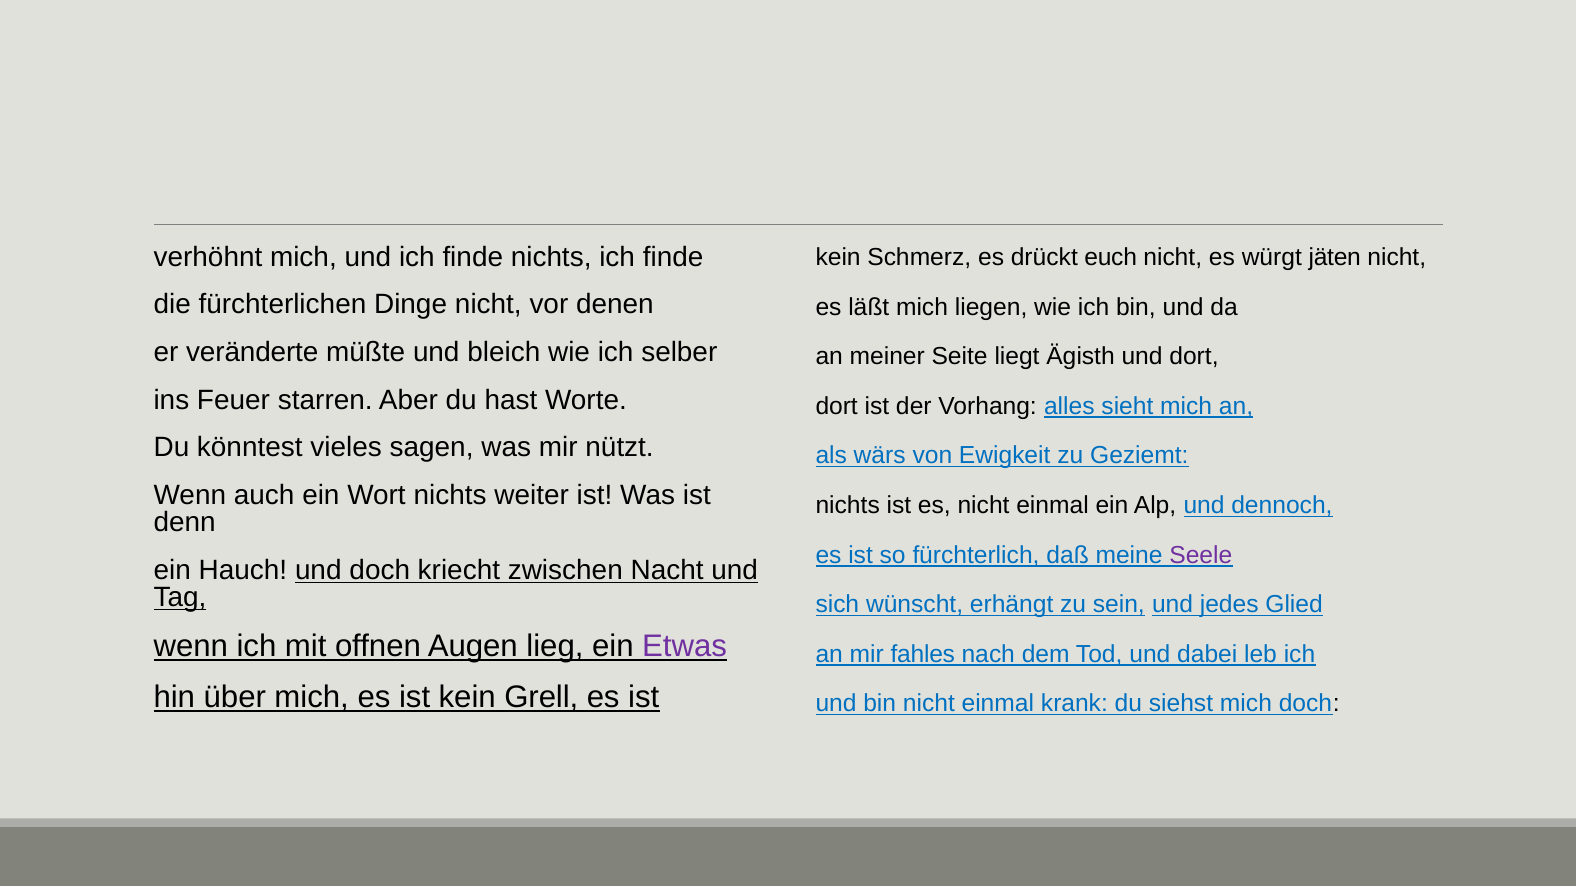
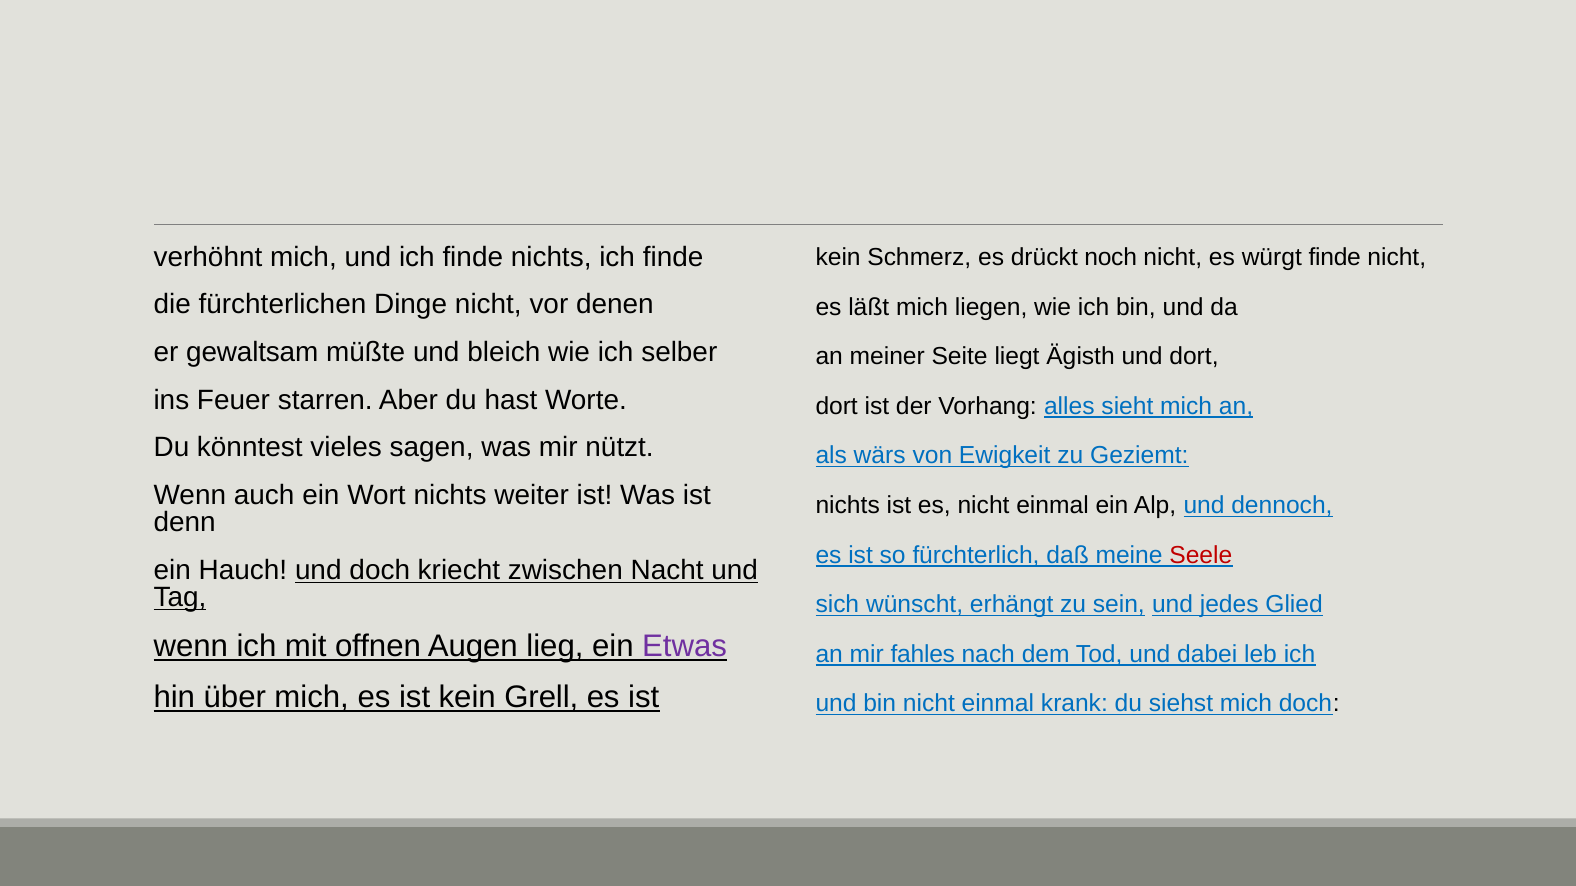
euch: euch -> noch (1111, 258)
würgt jäten: jäten -> finde (1335, 258)
veränderte: veränderte -> gewaltsam (252, 353)
Seele colour: purple -> red (1201, 555)
